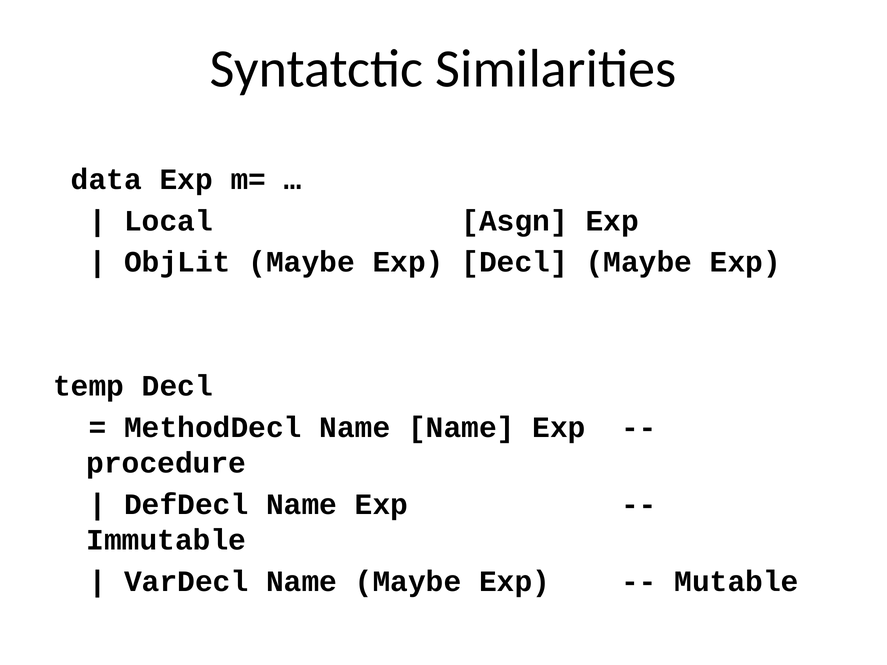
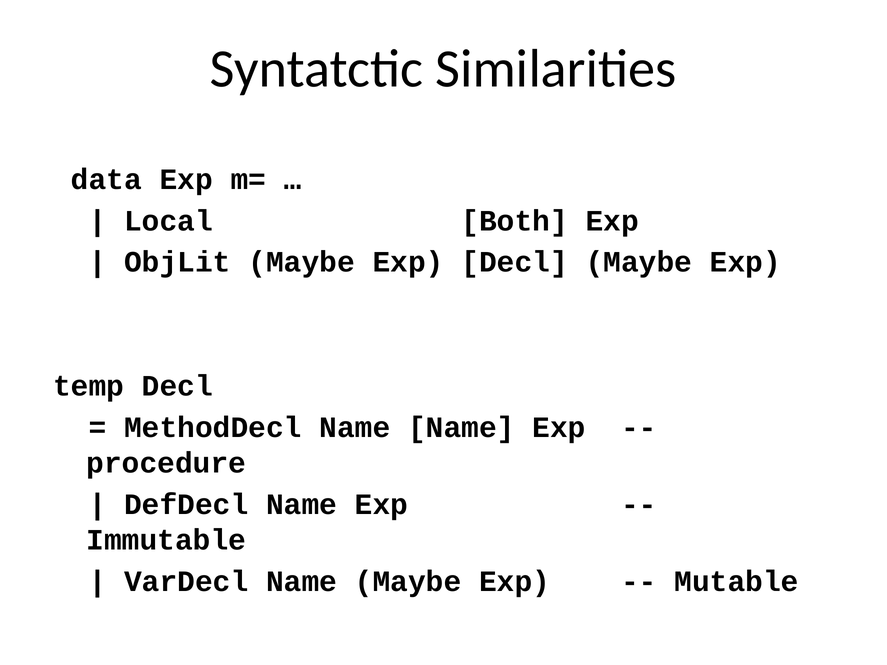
Asgn: Asgn -> Both (515, 221)
